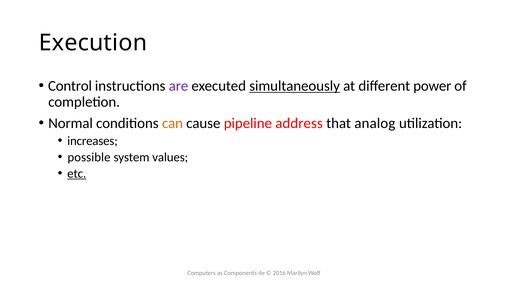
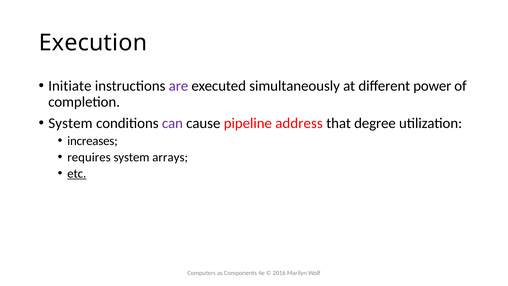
Control: Control -> Initiate (70, 86)
simultaneously underline: present -> none (295, 86)
Normal: Normal -> System (70, 123)
can colour: orange -> purple (172, 123)
analog: analog -> degree (375, 123)
possible: possible -> requires (89, 157)
values: values -> arrays (170, 157)
